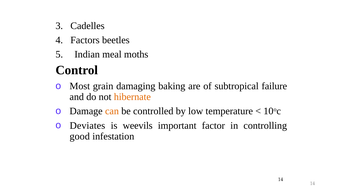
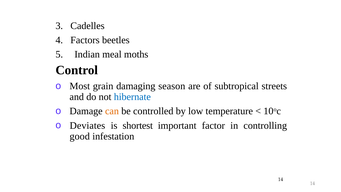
baking: baking -> season (172, 86)
failure: failure -> streets (274, 86)
hibernate colour: orange -> blue (132, 97)
weevils: weevils -> shortest (138, 125)
